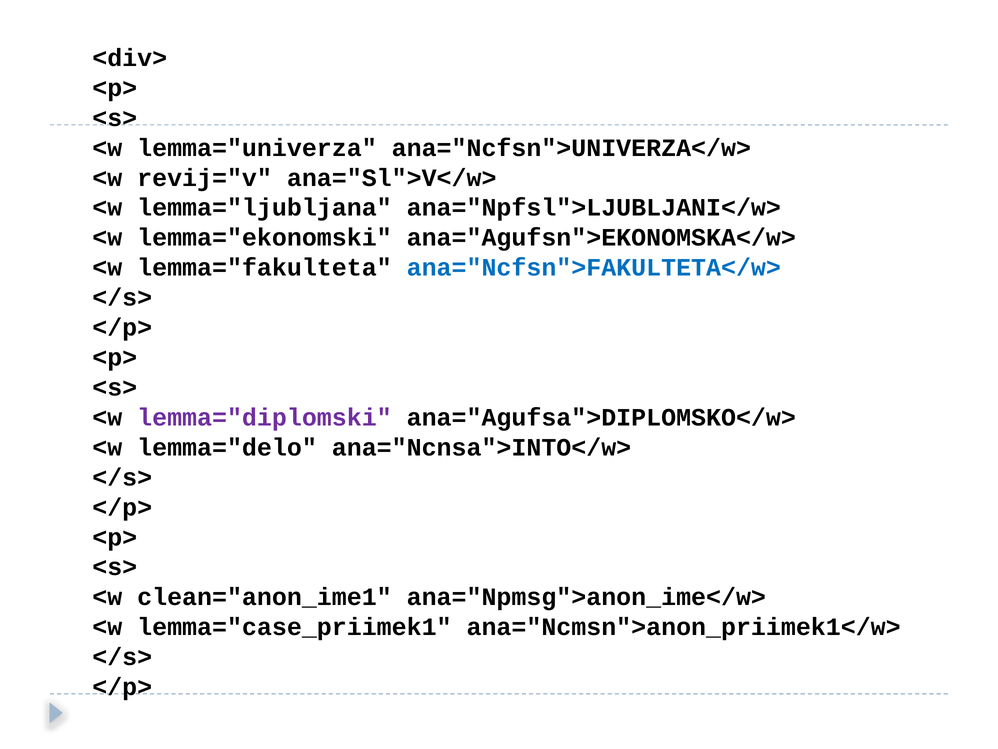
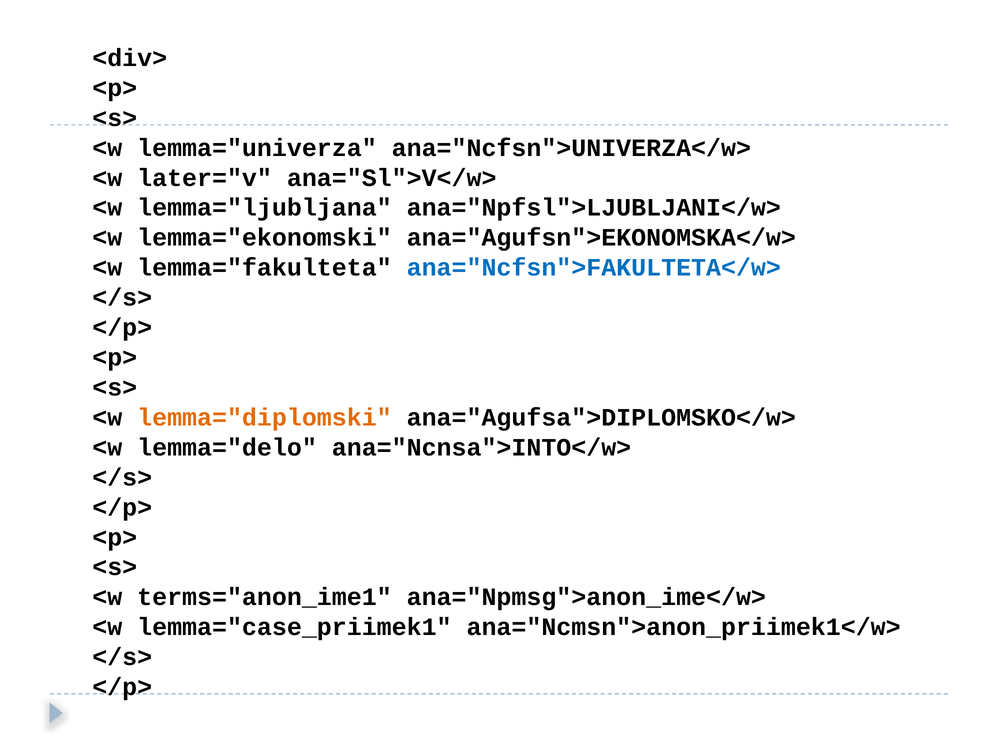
revij="v: revij="v -> later="v (205, 178)
lemma="diplomski colour: purple -> orange (264, 417)
clean="anon_ime1: clean="anon_ime1 -> terms="anon_ime1 (264, 597)
